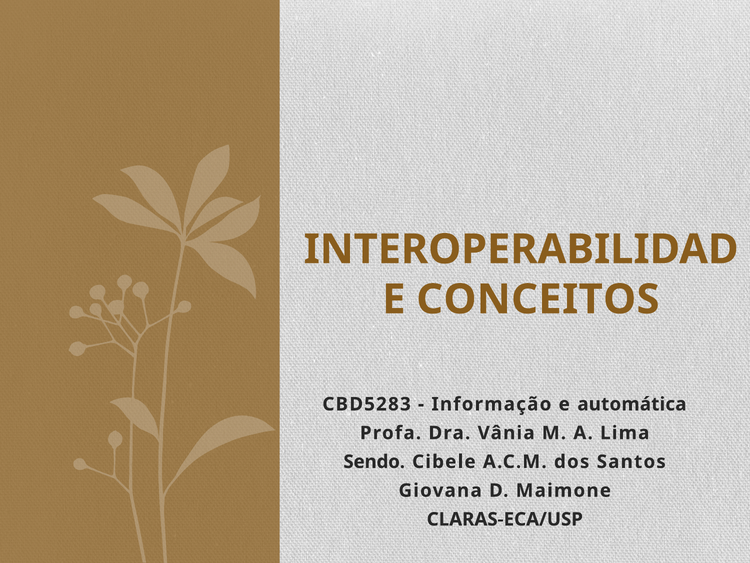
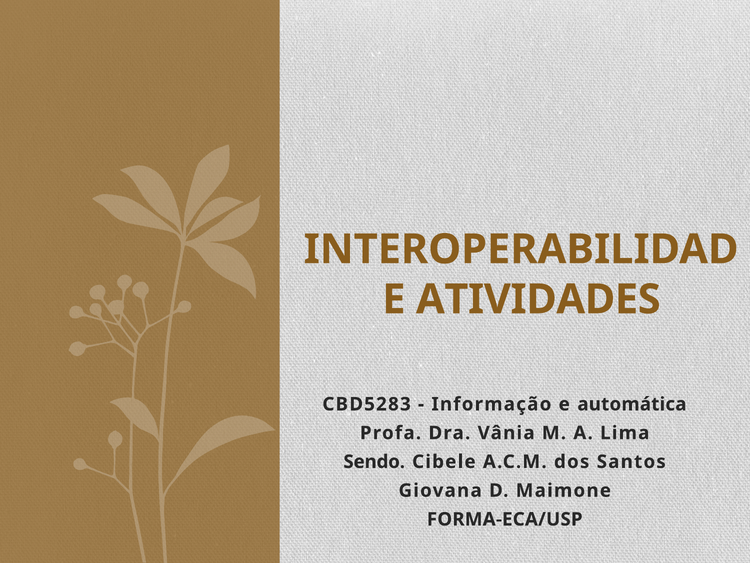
CONCEITOS: CONCEITOS -> ATIVIDADES (538, 299)
CLARAS-ECA/USP: CLARAS-ECA/USP -> FORMA-ECA/USP (505, 519)
